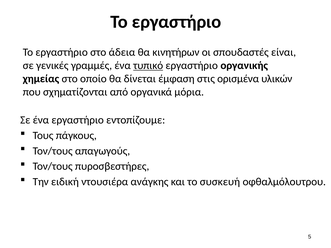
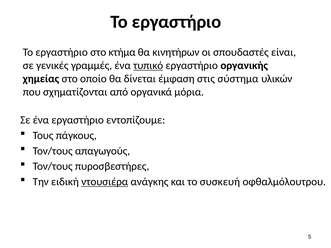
άδεια: άδεια -> κτήμα (122, 52)
ορισμένα: ορισμένα -> σύστημα (238, 79)
ντουσιέρα underline: none -> present (105, 182)
